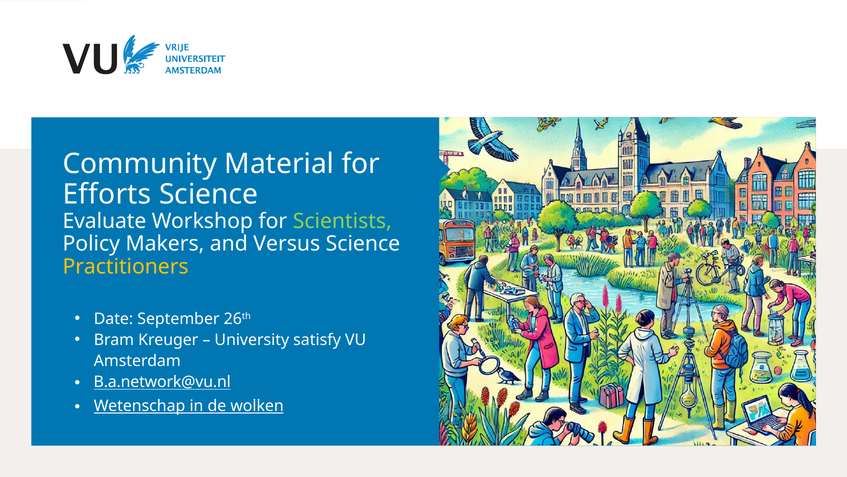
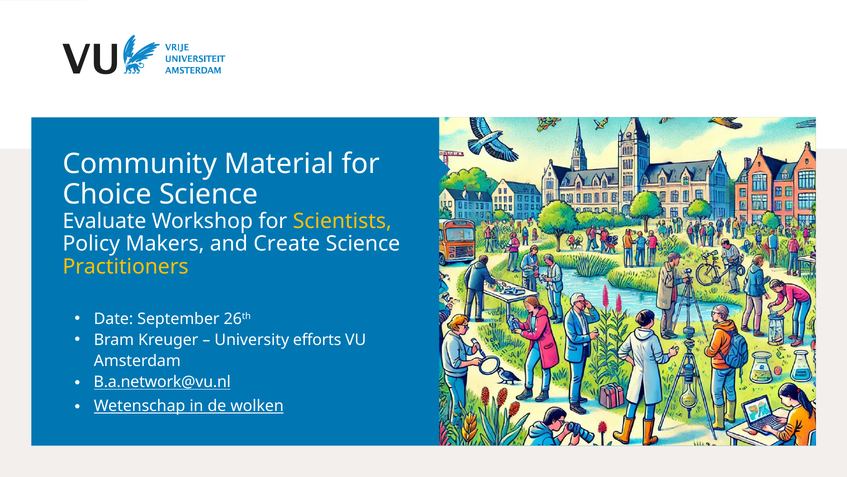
Efforts: Efforts -> Choice (107, 194)
Scientists colour: light green -> yellow (342, 221)
Versus: Versus -> Create (287, 244)
satisfy: satisfy -> efforts (317, 339)
